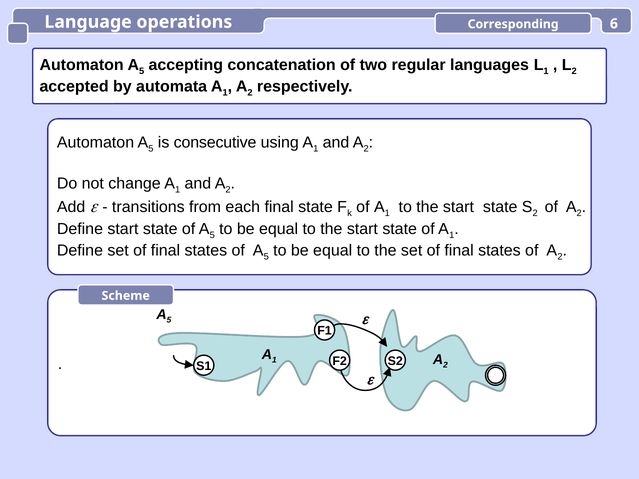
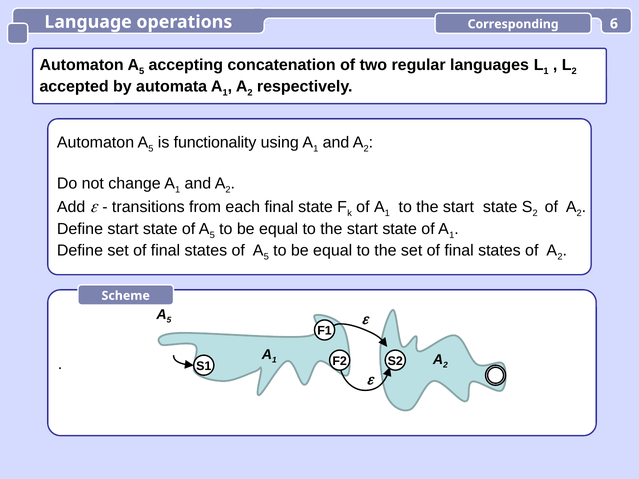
consecutive: consecutive -> functionality (215, 143)
